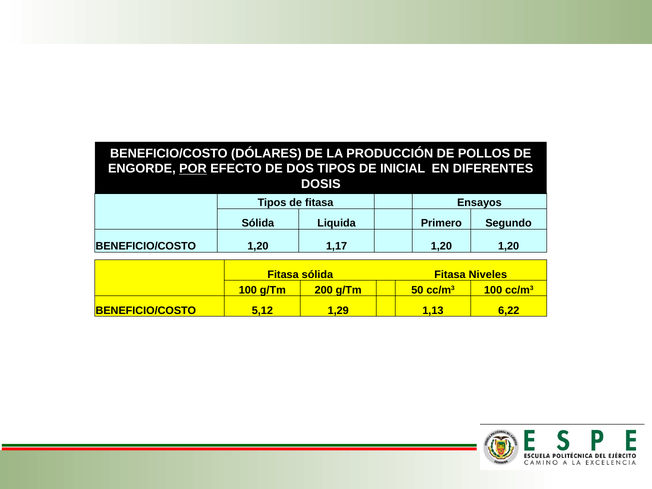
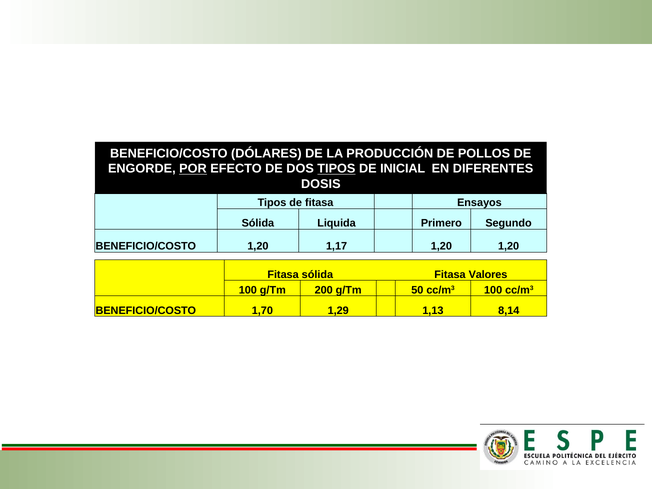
TIPOS underline: none -> present (336, 169)
Niveles: Niveles -> Valores (488, 275)
5,12: 5,12 -> 1,70 (262, 311)
6,22: 6,22 -> 8,14 (509, 311)
